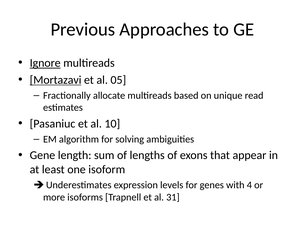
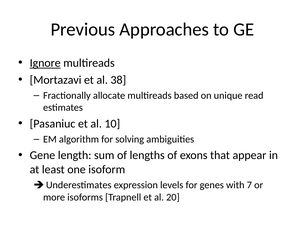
Mortazavi underline: present -> none (56, 80)
05: 05 -> 38 (118, 80)
4: 4 -> 7 (249, 185)
31: 31 -> 20 (173, 197)
